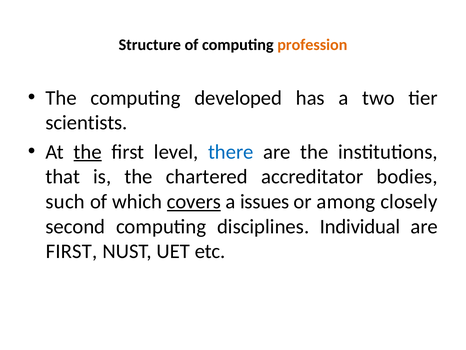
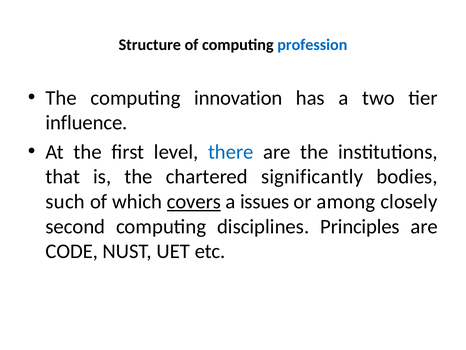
profession colour: orange -> blue (312, 45)
developed: developed -> innovation (238, 98)
scientists: scientists -> influence (86, 123)
the underline: present -> none (88, 152)
accreditator: accreditator -> significantly (312, 176)
Individual: Individual -> Principles (360, 226)
FIRST: FIRST -> CODE (72, 251)
